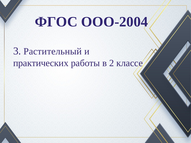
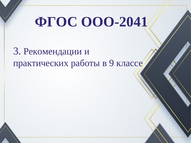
ООО-2004: ООО-2004 -> ООО-2041 (114, 22)
Растительный: Растительный -> Рекомендации (53, 51)
2: 2 -> 9 (112, 63)
